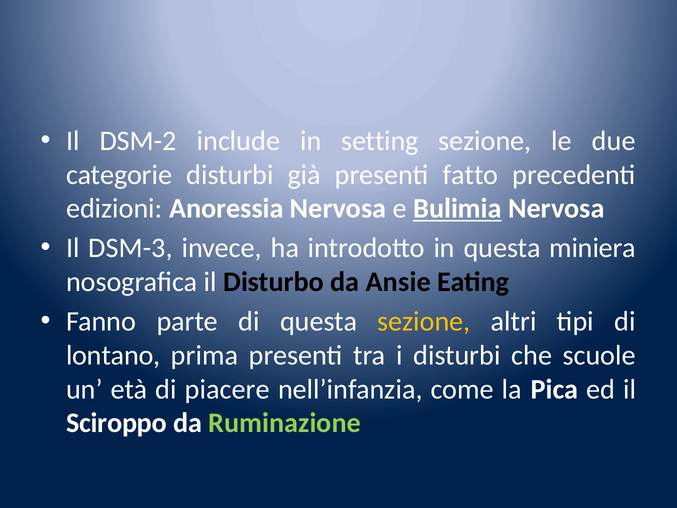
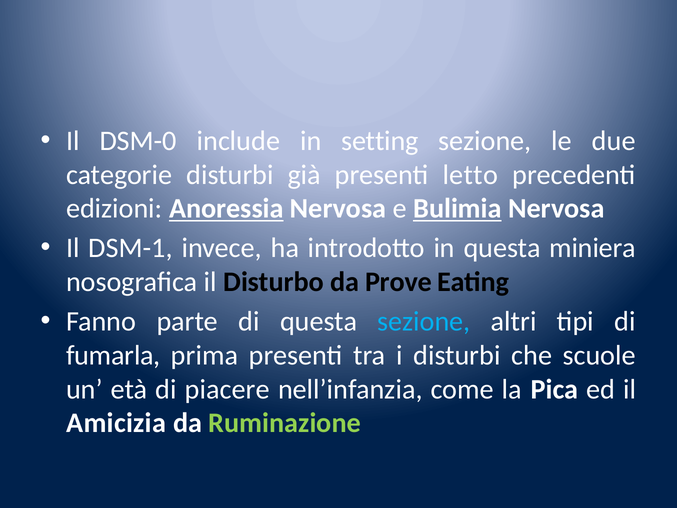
DSM-2: DSM-2 -> DSM-0 (138, 141)
fatto: fatto -> letto (470, 175)
Anoressia underline: none -> present (226, 208)
DSM-3: DSM-3 -> DSM-1 (131, 248)
Ansie: Ansie -> Prove (398, 282)
sezione colour: yellow -> light blue (424, 321)
lontano: lontano -> fumarla (113, 355)
Sciroppo: Sciroppo -> Amicizia (116, 423)
